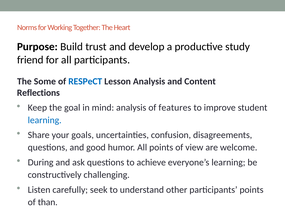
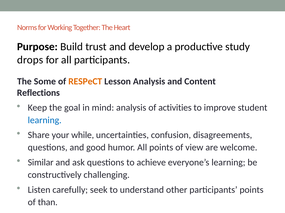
friend: friend -> drops (30, 60)
RESPeCT colour: blue -> orange (85, 82)
features: features -> activities (175, 108)
goals: goals -> while (83, 135)
During: During -> Similar (41, 163)
